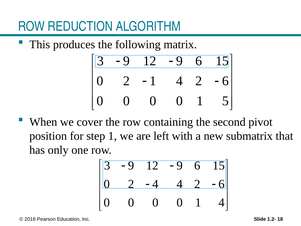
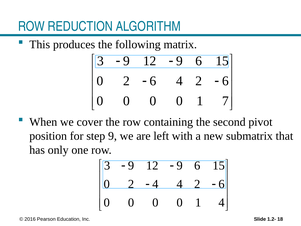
1: 1 -> 6 (153, 81)
5: 5 -> 7 (225, 101)
step 1: 1 -> 9 (112, 136)
